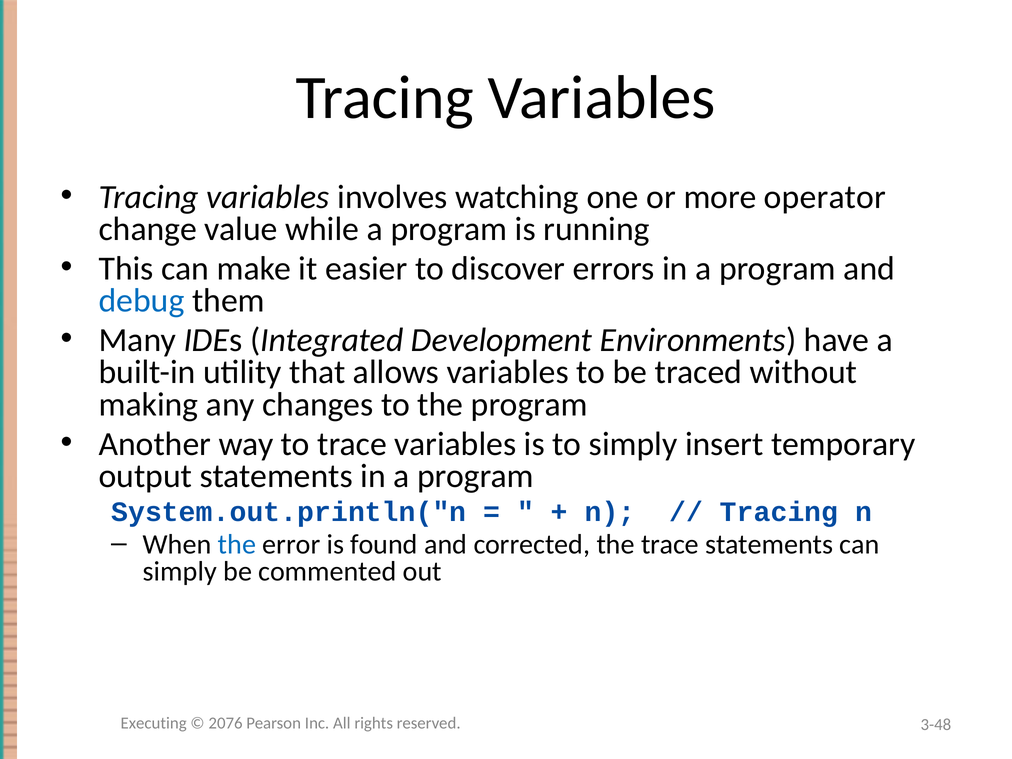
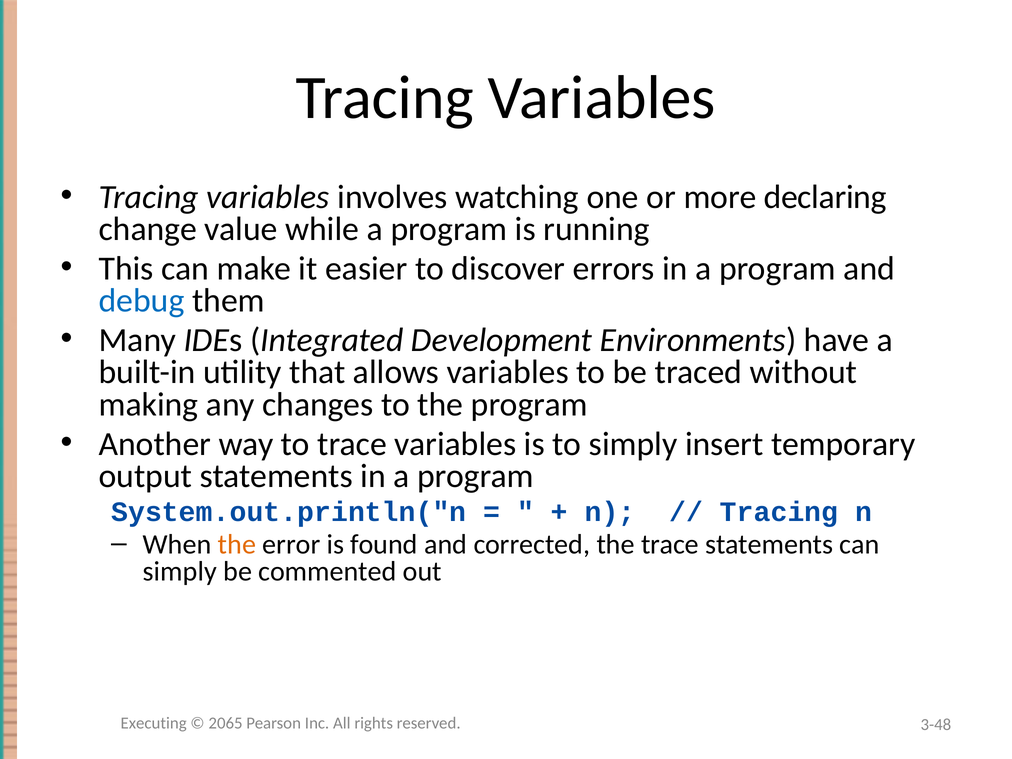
operator: operator -> declaring (825, 197)
the colour: blue -> orange (237, 544)
2076: 2076 -> 2065 (226, 723)
